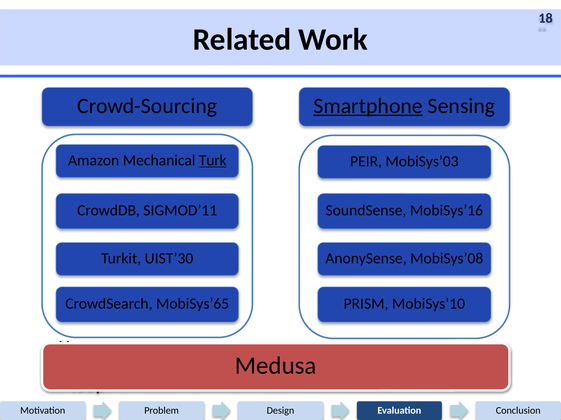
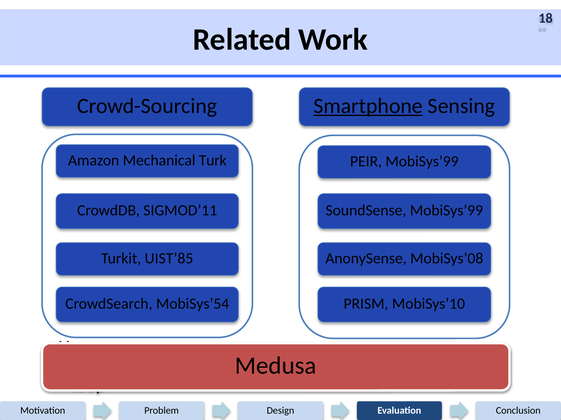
Turk underline: present -> none (213, 161)
PEIR MobiSys’03: MobiSys’03 -> MobiSys’99 (422, 162)
SoundSense MobiSys’16: MobiSys’16 -> MobiSys’99 (446, 211)
UIST’30: UIST’30 -> UIST’85 (169, 259)
MobiSys’65: MobiSys’65 -> MobiSys’54 (193, 304)
